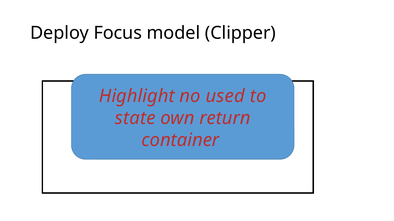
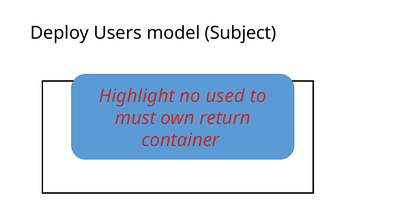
Focus: Focus -> Users (118, 33)
Clipper: Clipper -> Subject (240, 33)
state: state -> must (135, 118)
